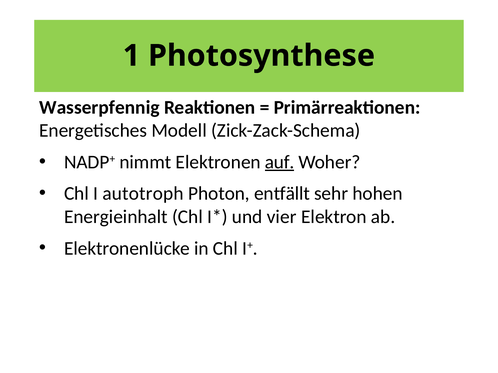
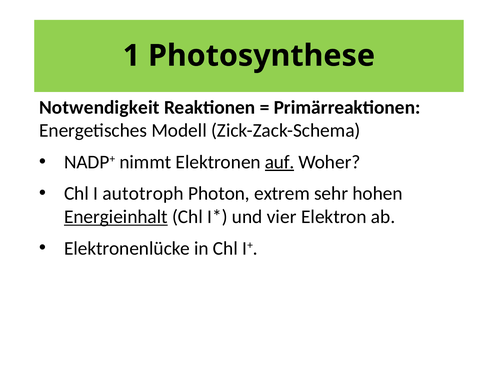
Wasserpfennig: Wasserpfennig -> Notwendigkeit (99, 107)
entfällt: entfällt -> extrem (282, 194)
Energieinhalt underline: none -> present (116, 217)
